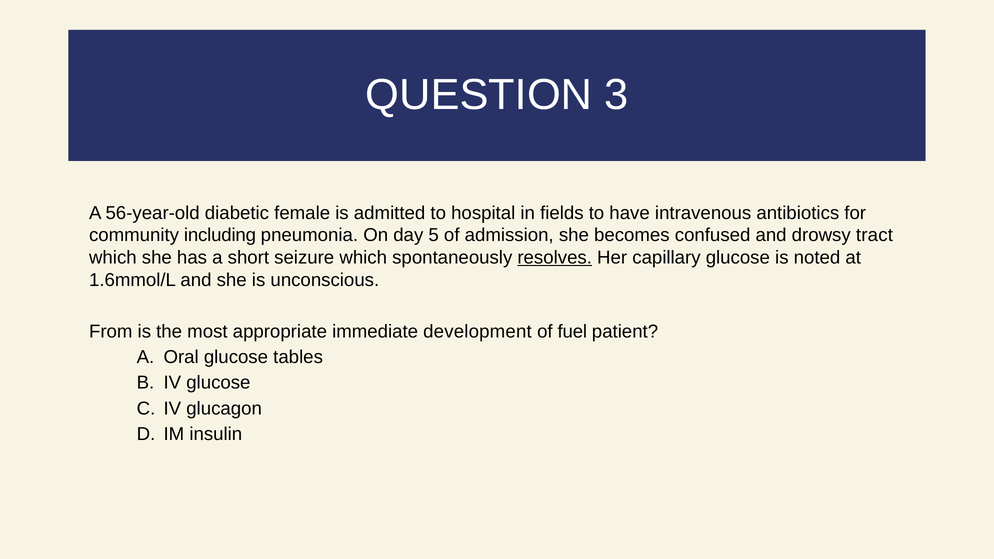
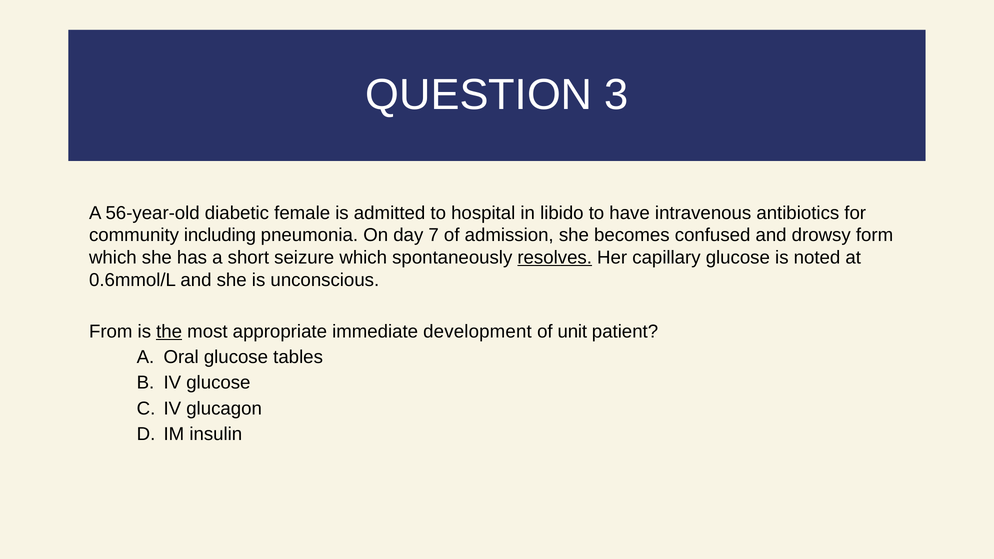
fields: fields -> libido (562, 213)
5: 5 -> 7 (434, 235)
tract: tract -> form (875, 235)
1.6mmol/L: 1.6mmol/L -> 0.6mmol/L (132, 280)
the underline: none -> present (169, 331)
fuel: fuel -> unit (572, 331)
